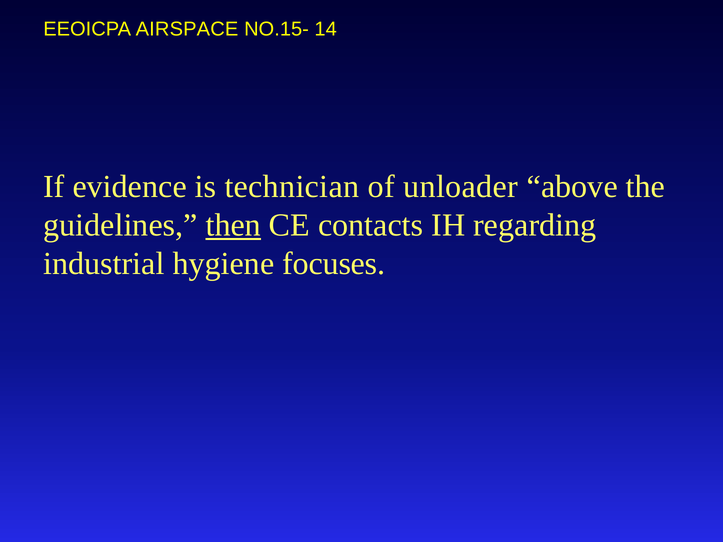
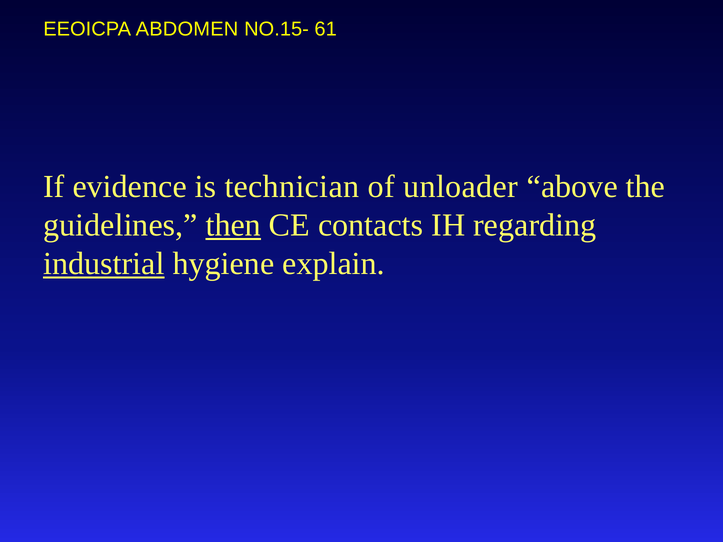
AIRSPACE: AIRSPACE -> ABDOMEN (187, 29)
14: 14 -> 61 (326, 29)
industrial underline: none -> present (104, 264)
focuses: focuses -> explain (334, 264)
